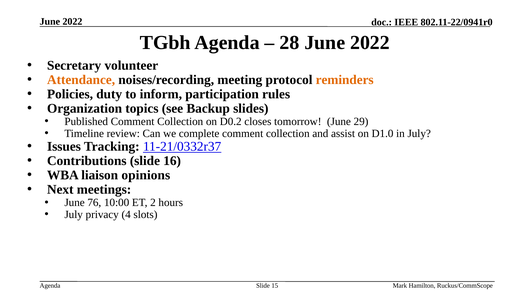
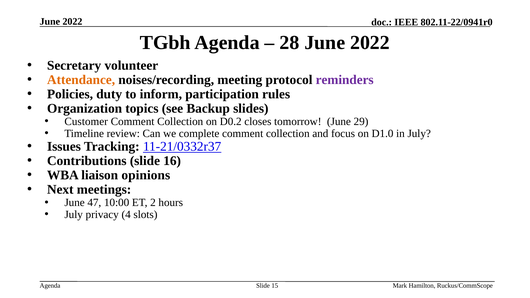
reminders colour: orange -> purple (345, 80)
Published: Published -> Customer (86, 122)
assist: assist -> focus (343, 133)
76: 76 -> 47 (94, 203)
